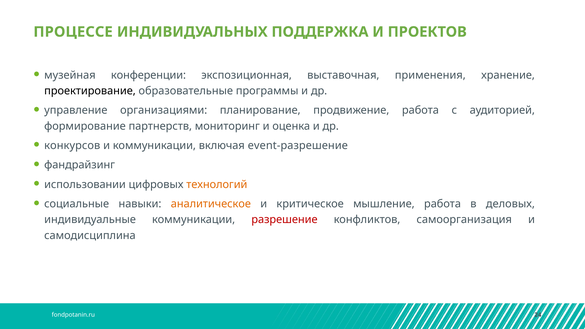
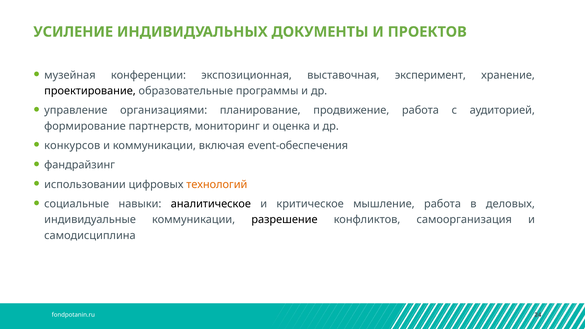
ПРОЦЕССЕ: ПРОЦЕССЕ -> УСИЛЕНИЕ (73, 32)
ПОДДЕРЖКА: ПОДДЕРЖКА -> ДОКУМЕНТЫ (320, 32)
применения: применения -> эксперимент (430, 75)
event-разрешение: event-разрешение -> event-обеспечения (298, 146)
аналитическое colour: orange -> black (211, 204)
разрешение colour: red -> black (284, 220)
